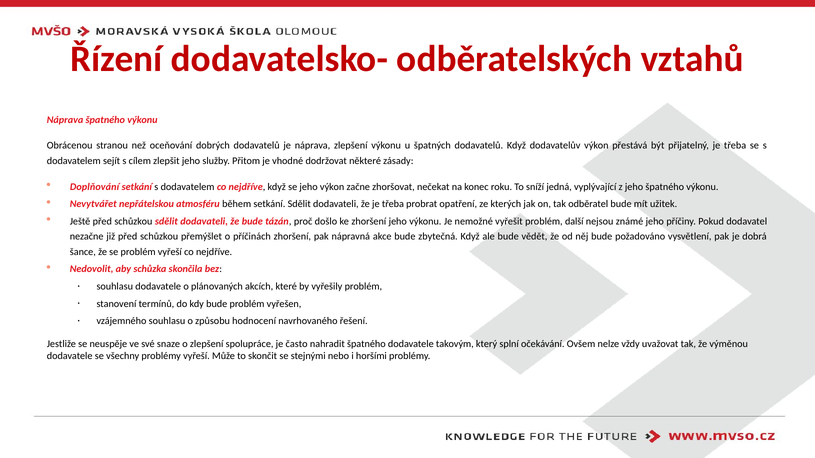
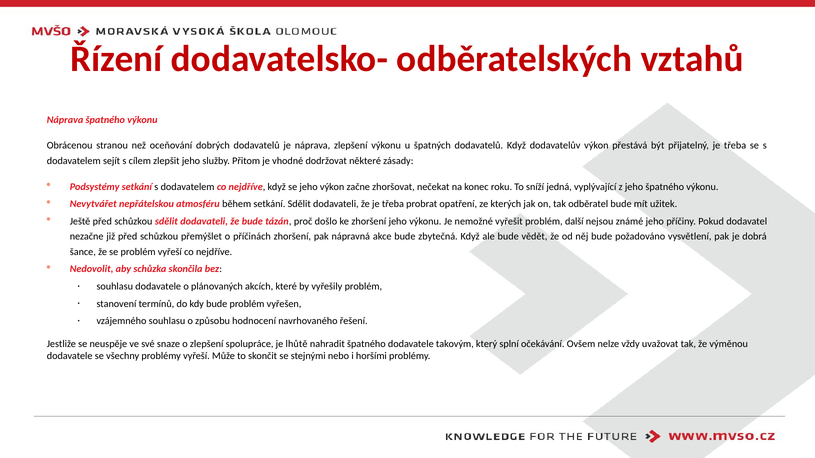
Doplňování: Doplňování -> Podsystémy (95, 187)
často: často -> lhůtě (297, 344)
